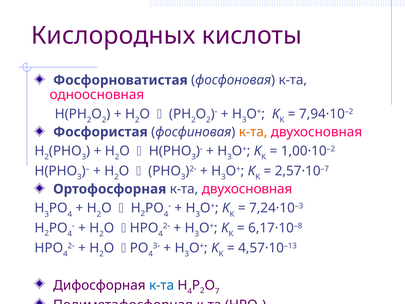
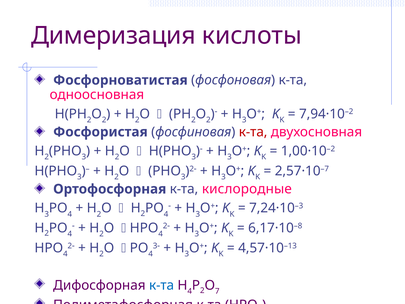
Кислородных: Кислородных -> Димеризация (113, 35)
к-та colour: orange -> red (253, 132)
Ортофосфорная к-та двухосновная: двухосновная -> кислородные (247, 189)
